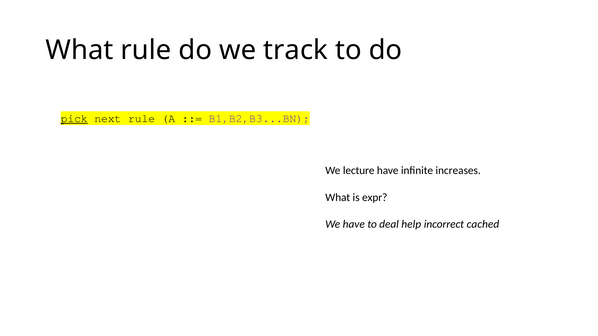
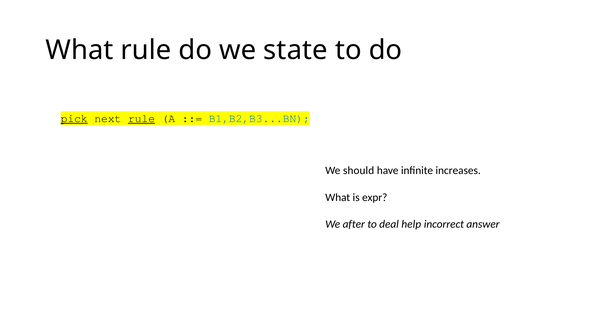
track: track -> state (296, 50)
rule underline: none -> present (142, 119)
B1,B2,B3...BN colour: purple -> blue (259, 119)
lecture: lecture -> should (359, 171)
We have: have -> after (354, 225)
cached: cached -> answer (483, 225)
